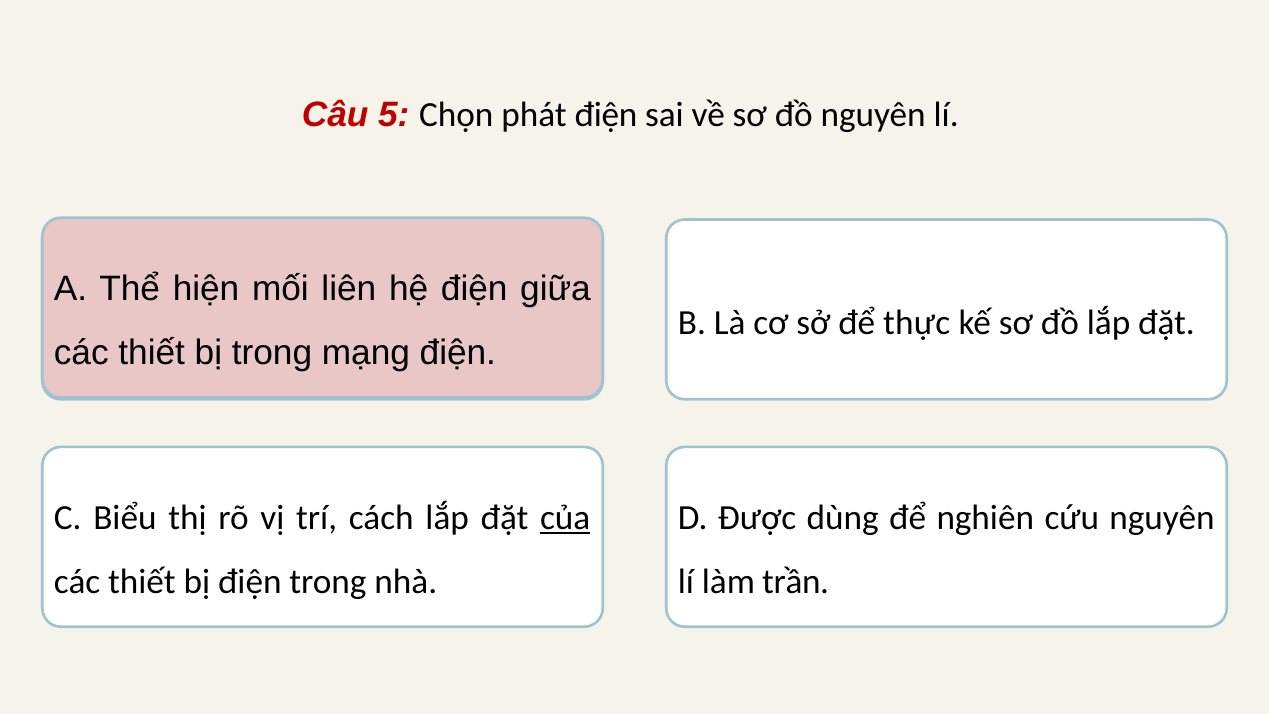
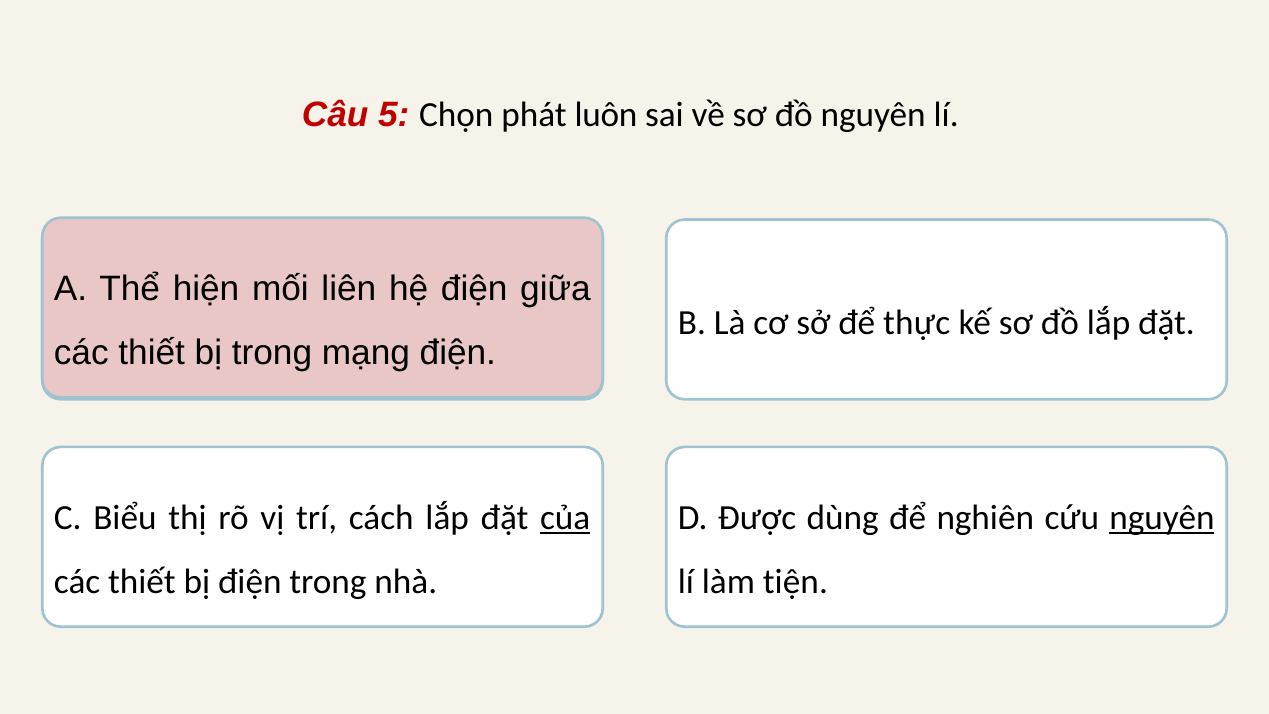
phát điện: điện -> luôn (606, 115)
nguyên underline: none -> present (1162, 518)
trần: trần -> tiện (795, 581)
